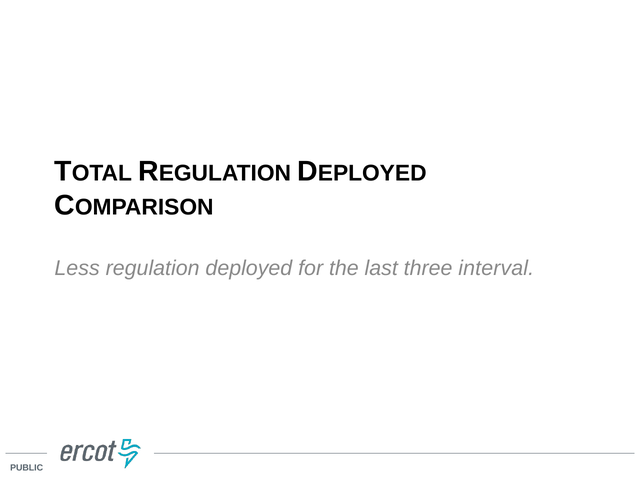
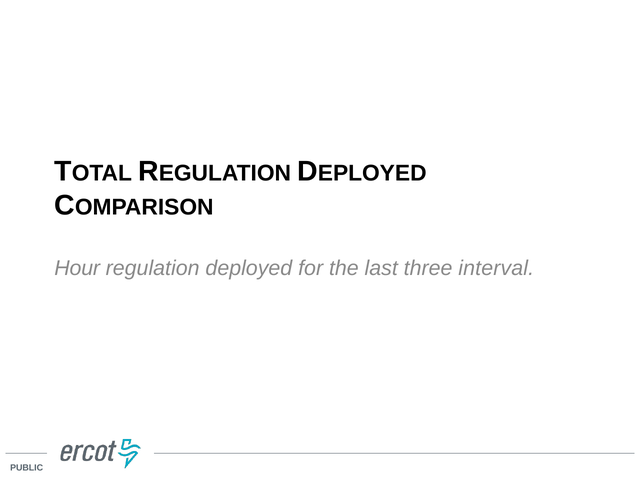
Less: Less -> Hour (77, 269)
